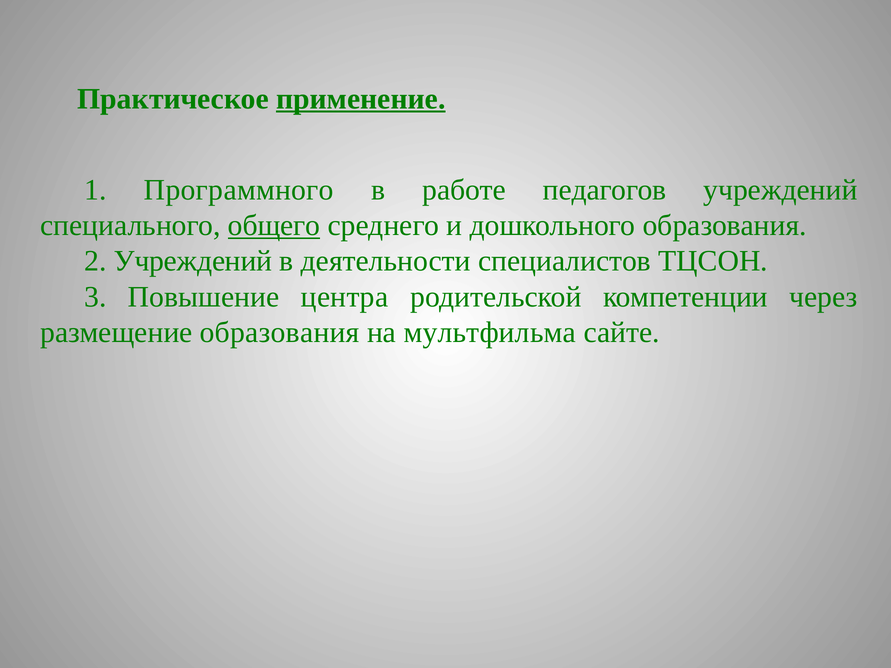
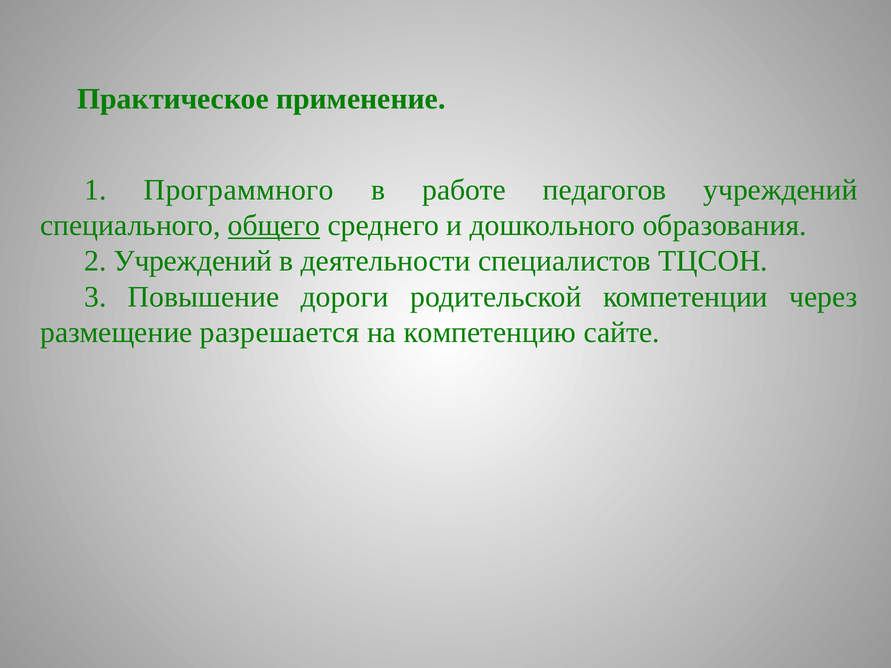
применение underline: present -> none (361, 99)
центра: центра -> дороги (345, 297)
размещение образования: образования -> разрешается (280, 333)
мультфильма: мультфильма -> компетенцию (490, 333)
